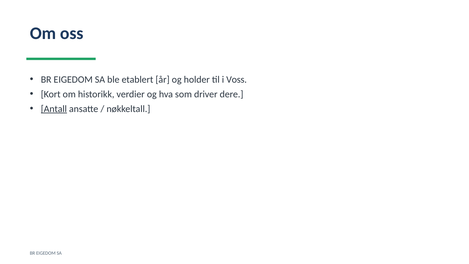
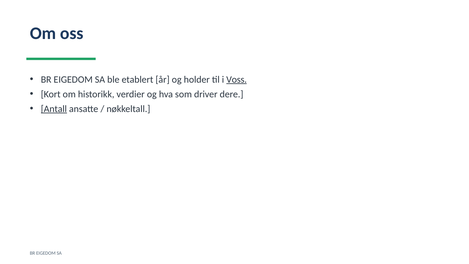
Voss underline: none -> present (237, 79)
